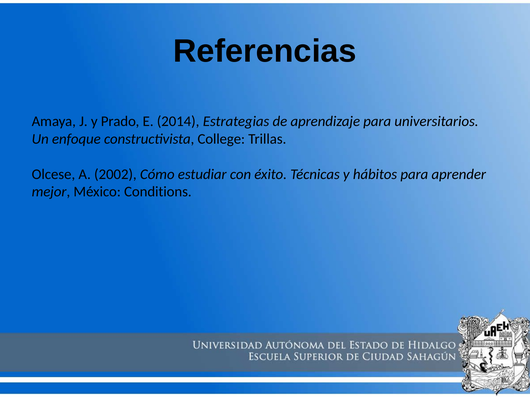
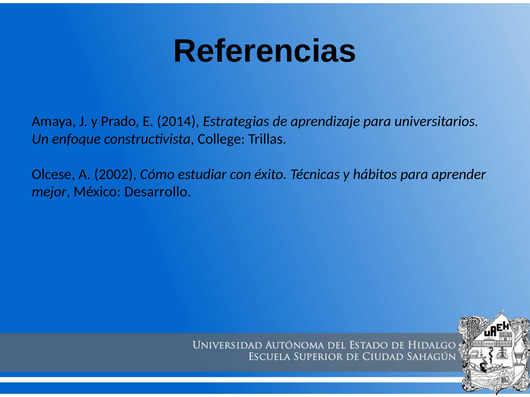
Conditions: Conditions -> Desarrollo (158, 192)
